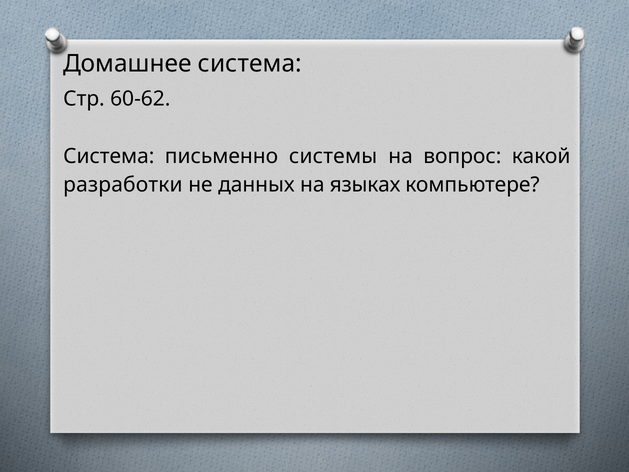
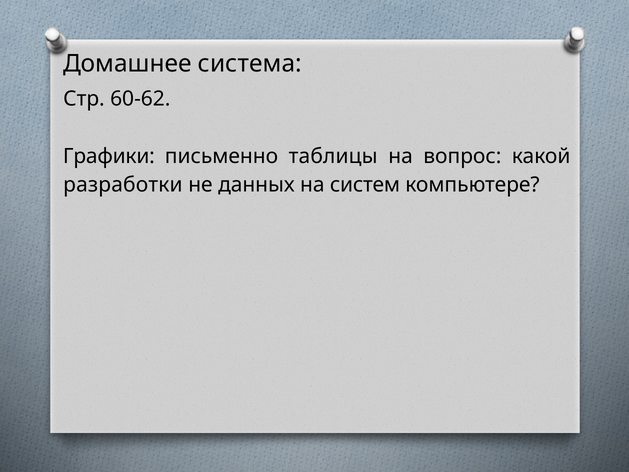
Система: Система -> Графики (109, 156)
системы: системы -> таблицы (333, 156)
языках: языках -> систем (365, 185)
